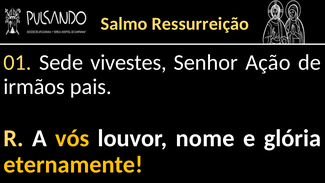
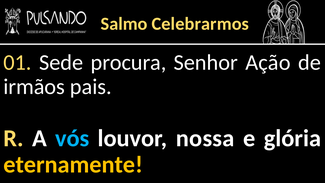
Ressurreição: Ressurreição -> Celebrarmos (200, 24)
vivestes: vivestes -> procura (129, 62)
vós colour: yellow -> light blue (72, 138)
nome: nome -> nossa (205, 138)
